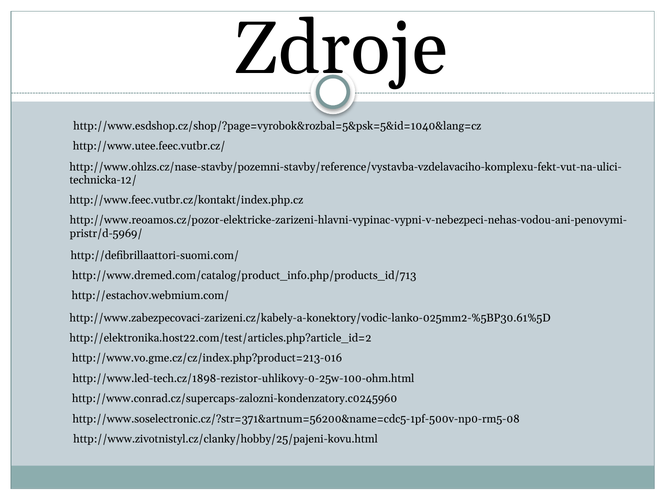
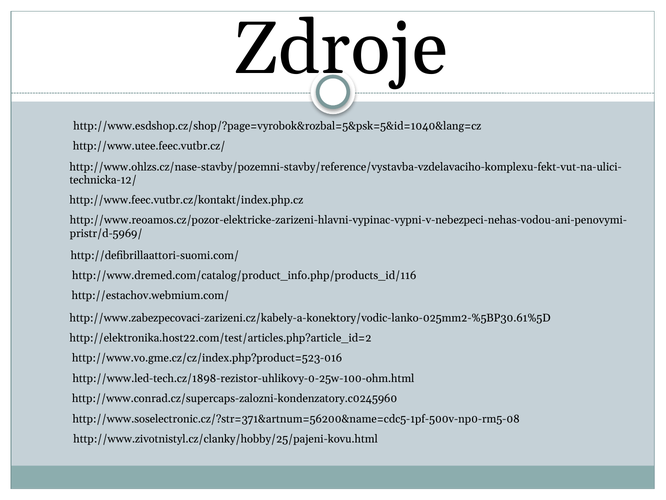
http://www.dremed.com/catalog/product_info.php/products_id/713: http://www.dremed.com/catalog/product_info.php/products_id/713 -> http://www.dremed.com/catalog/product_info.php/products_id/116 (244, 275)
http://www.vo.gme.cz/cz/index.php?product=213-016: http://www.vo.gme.cz/cz/index.php?product=213-016 -> http://www.vo.gme.cz/cz/index.php?product=523-016 (207, 358)
